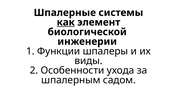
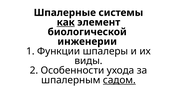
садом underline: none -> present (119, 81)
